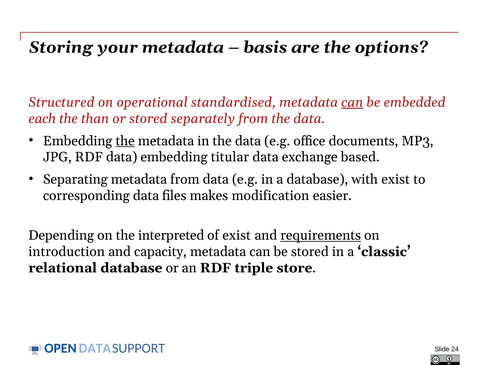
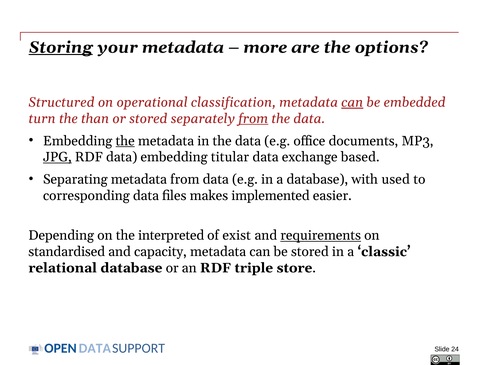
Storing underline: none -> present (61, 47)
basis: basis -> more (265, 47)
standardised: standardised -> classification (233, 102)
each: each -> turn (42, 119)
from underline: none -> present (253, 119)
JPG underline: none -> present (57, 157)
with exist: exist -> used (396, 180)
modification: modification -> implemented (271, 196)
introduction: introduction -> standardised (67, 252)
